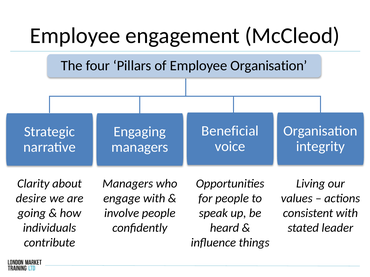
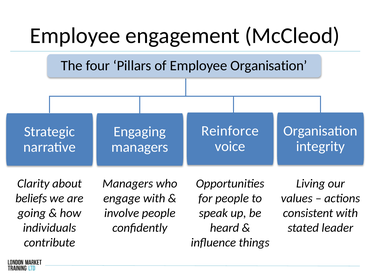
Beneficial: Beneficial -> Reinforce (230, 131)
desire: desire -> beliefs (31, 199)
